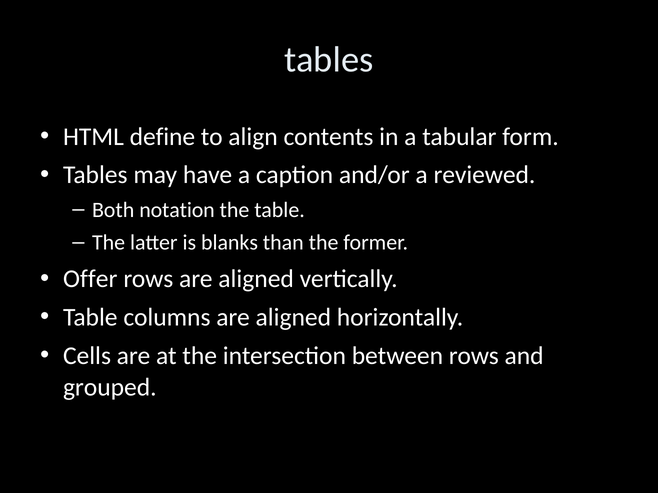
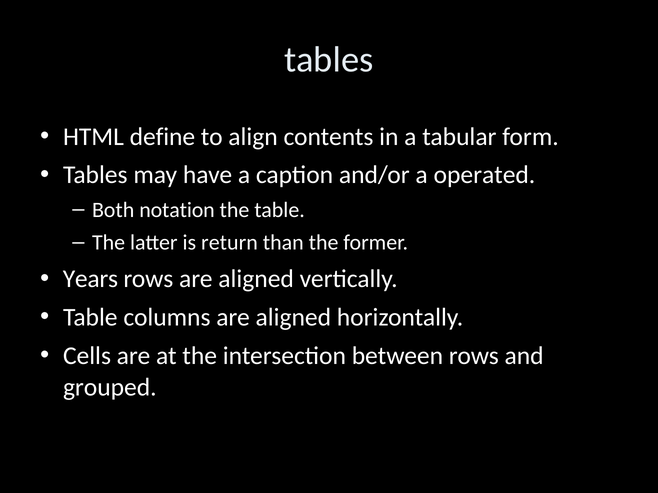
reviewed: reviewed -> operated (484, 175)
blanks: blanks -> return (229, 243)
Offer: Offer -> Years (90, 279)
